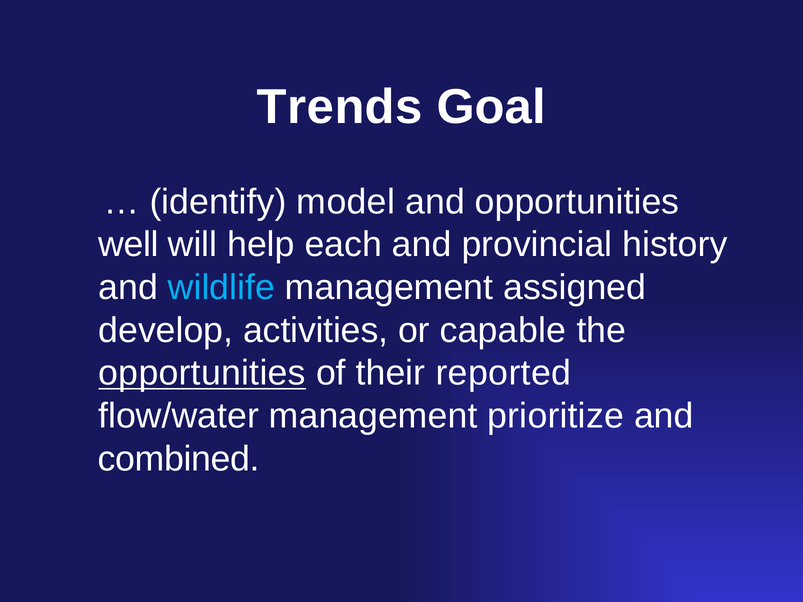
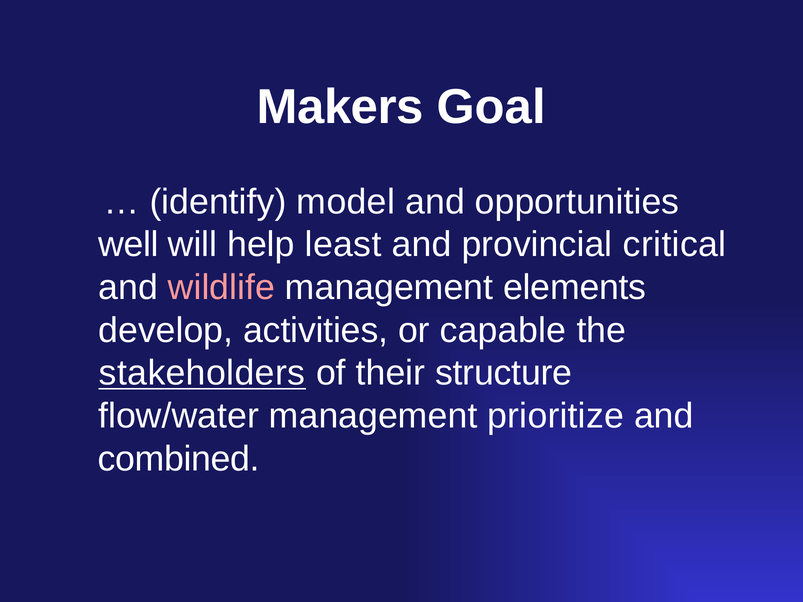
Trends: Trends -> Makers (340, 107)
each: each -> least (343, 245)
history: history -> critical (675, 245)
wildlife colour: light blue -> pink (221, 288)
assigned: assigned -> elements (575, 288)
opportunities: opportunities -> stakeholders (202, 373)
reported: reported -> structure (504, 373)
